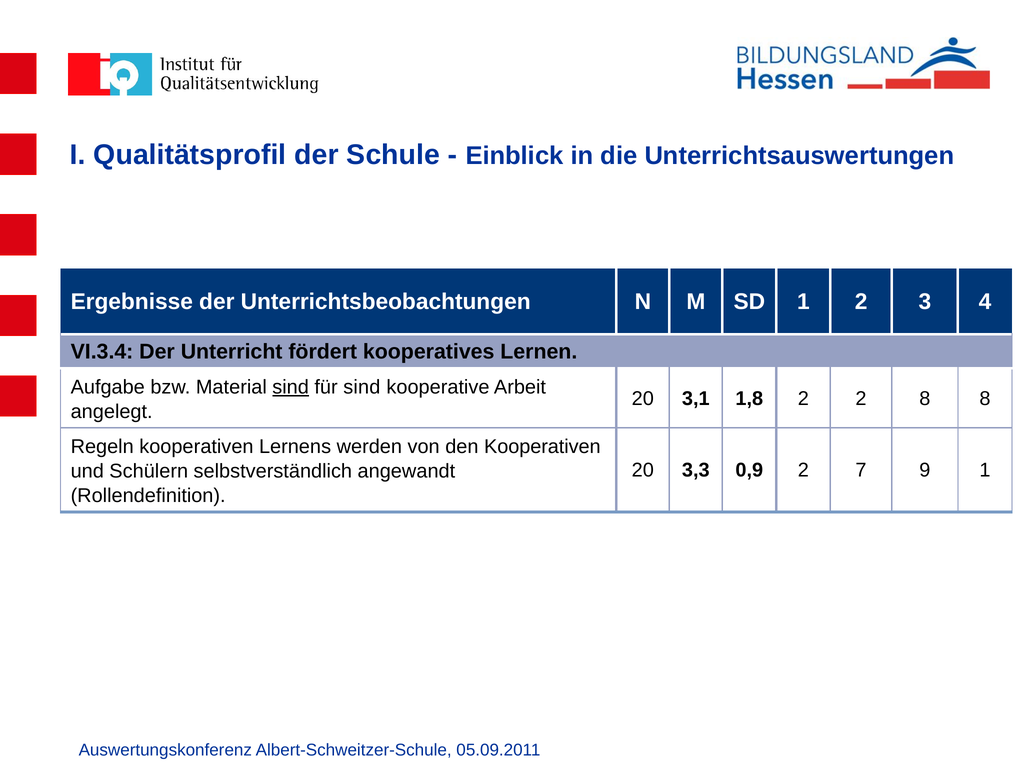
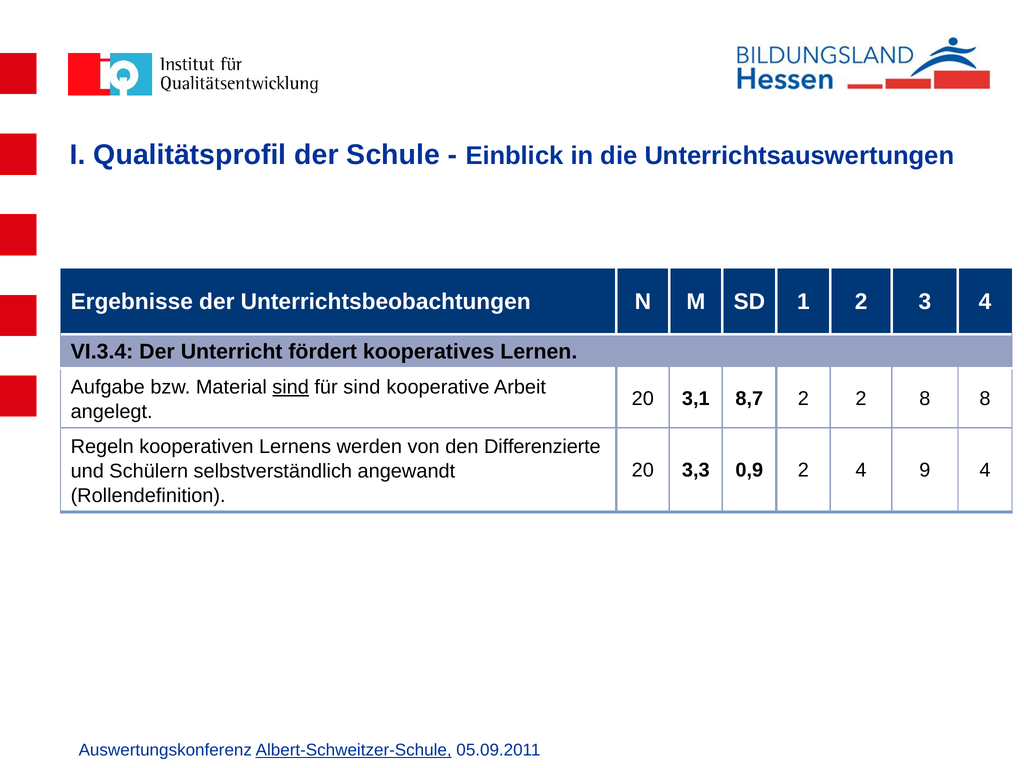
1,8: 1,8 -> 8,7 (749, 398)
den Kooperativen: Kooperativen -> Differenzierte (542, 447)
2 7: 7 -> 4 (861, 470)
9 1: 1 -> 4 (985, 470)
Albert-Schweitzer-Schule underline: none -> present (354, 750)
